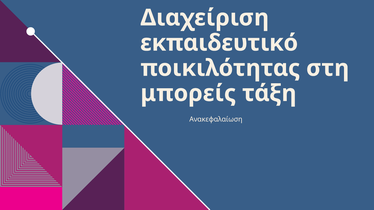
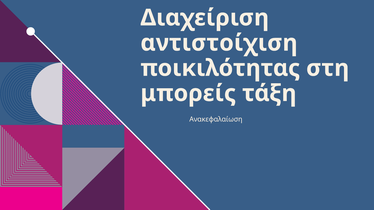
εκπαιδευτικό: εκπαιδευτικό -> αντιστοίχιση (219, 43)
